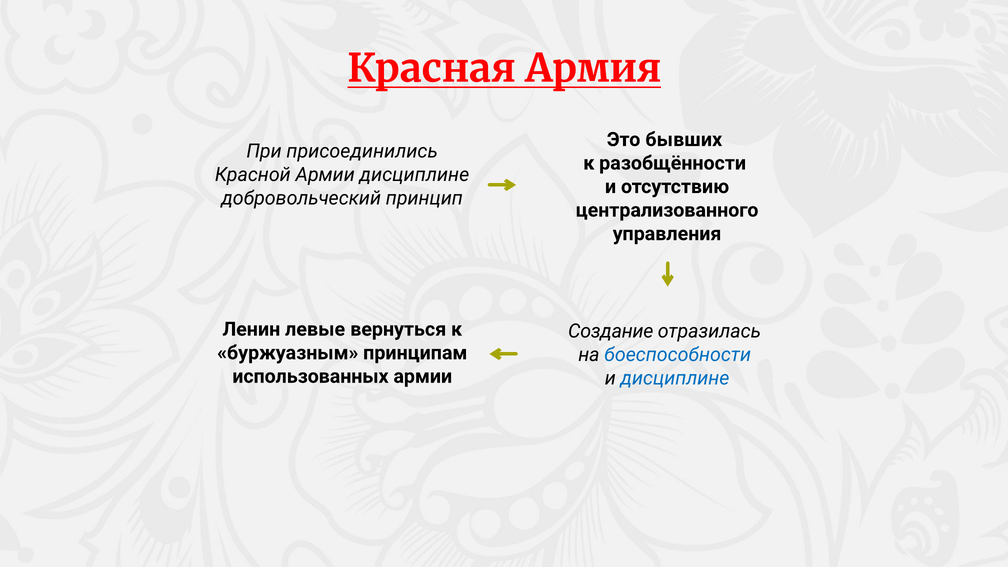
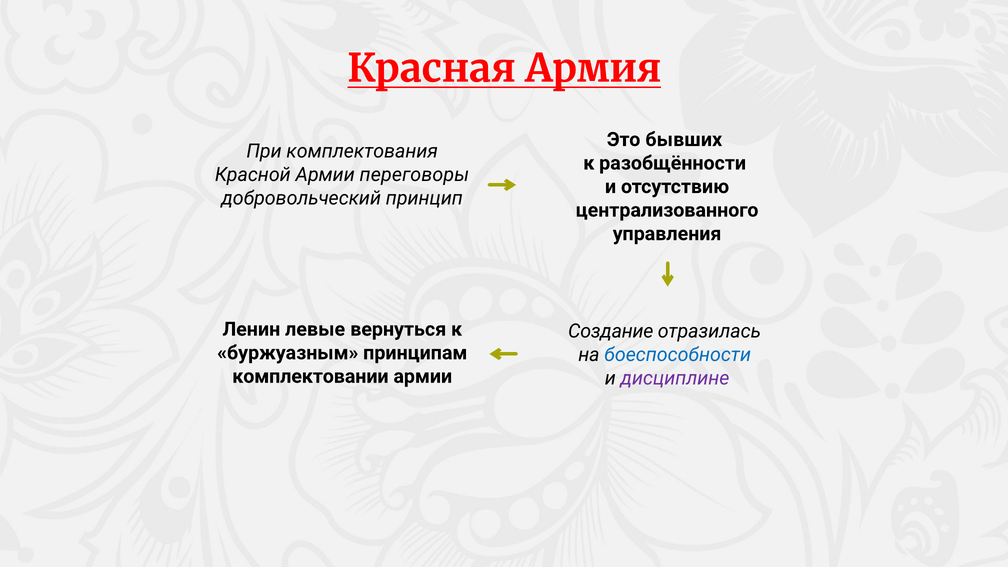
присоединились: присоединились -> комплектования (362, 151)
Армии дисциплине: дисциплине -> переговоры (414, 175)
использованных: использованных -> комплектовании (310, 376)
дисциплине colour: blue -> purple (675, 378)
